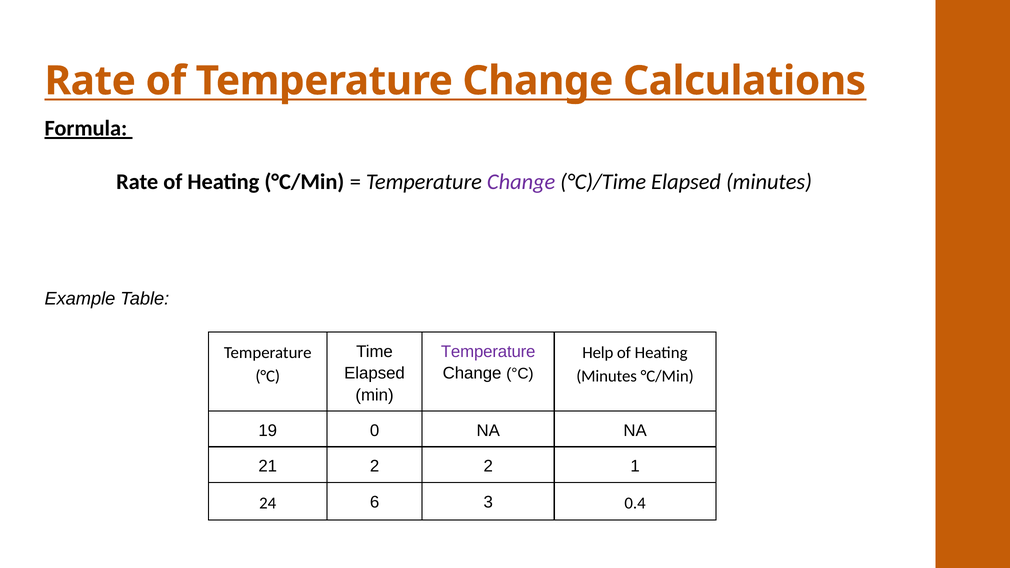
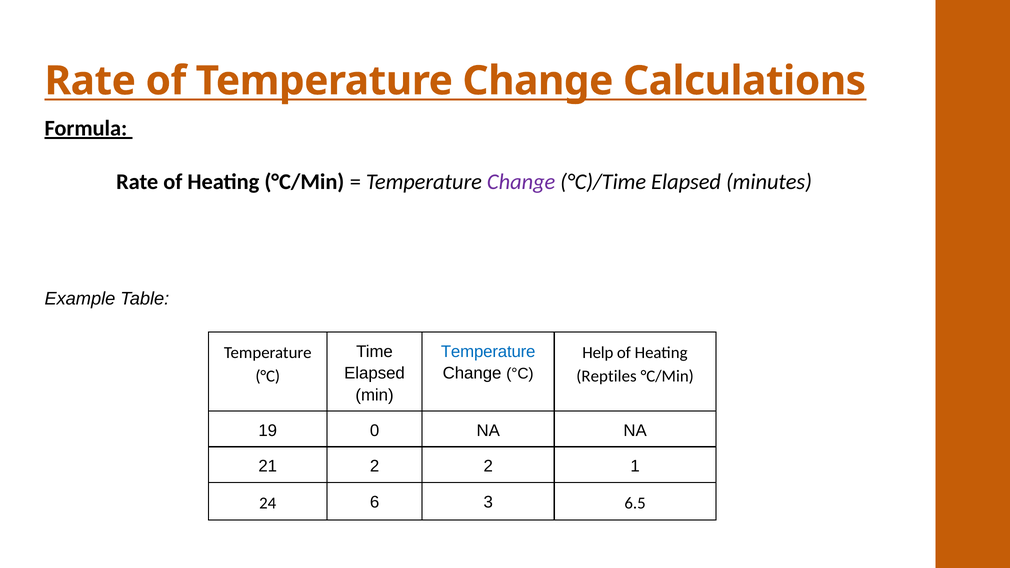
Temperature colour: purple -> blue (488, 352)
Minutes: Minutes -> Reptiles (606, 376)
0.4: 0.4 -> 6.5 (635, 503)
